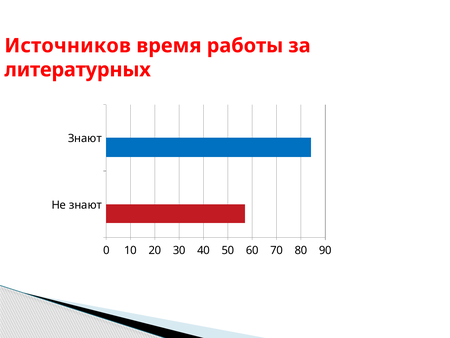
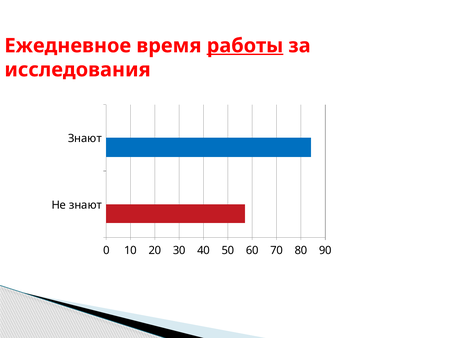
Источников: Источников -> Ежедневное (68, 46)
работы underline: none -> present (245, 46)
литературных: литературных -> исследования (78, 70)
